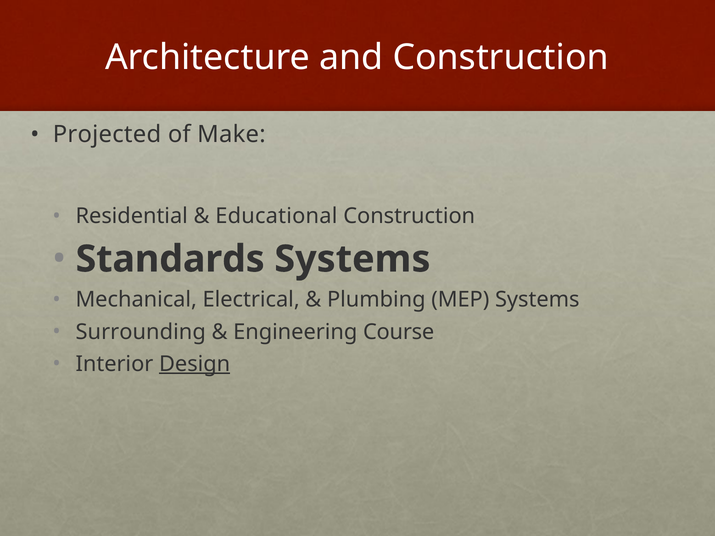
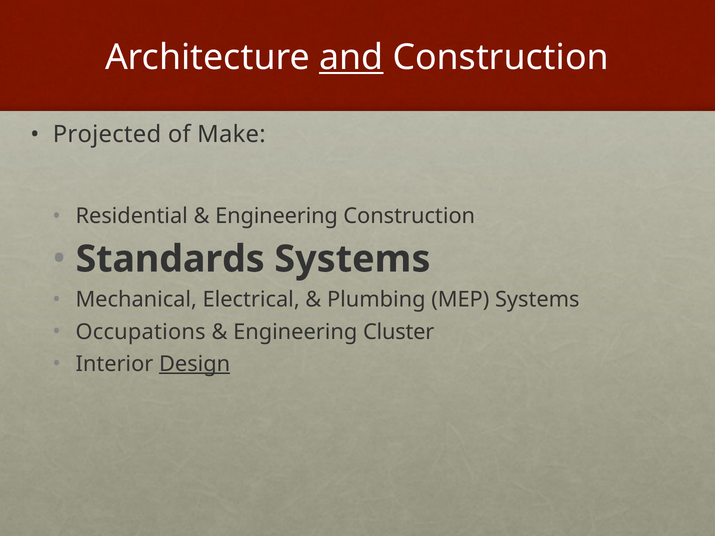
and underline: none -> present (351, 58)
Educational: Educational -> Engineering (277, 216)
Surrounding: Surrounding -> Occupations (141, 332)
Course: Course -> Cluster (399, 332)
